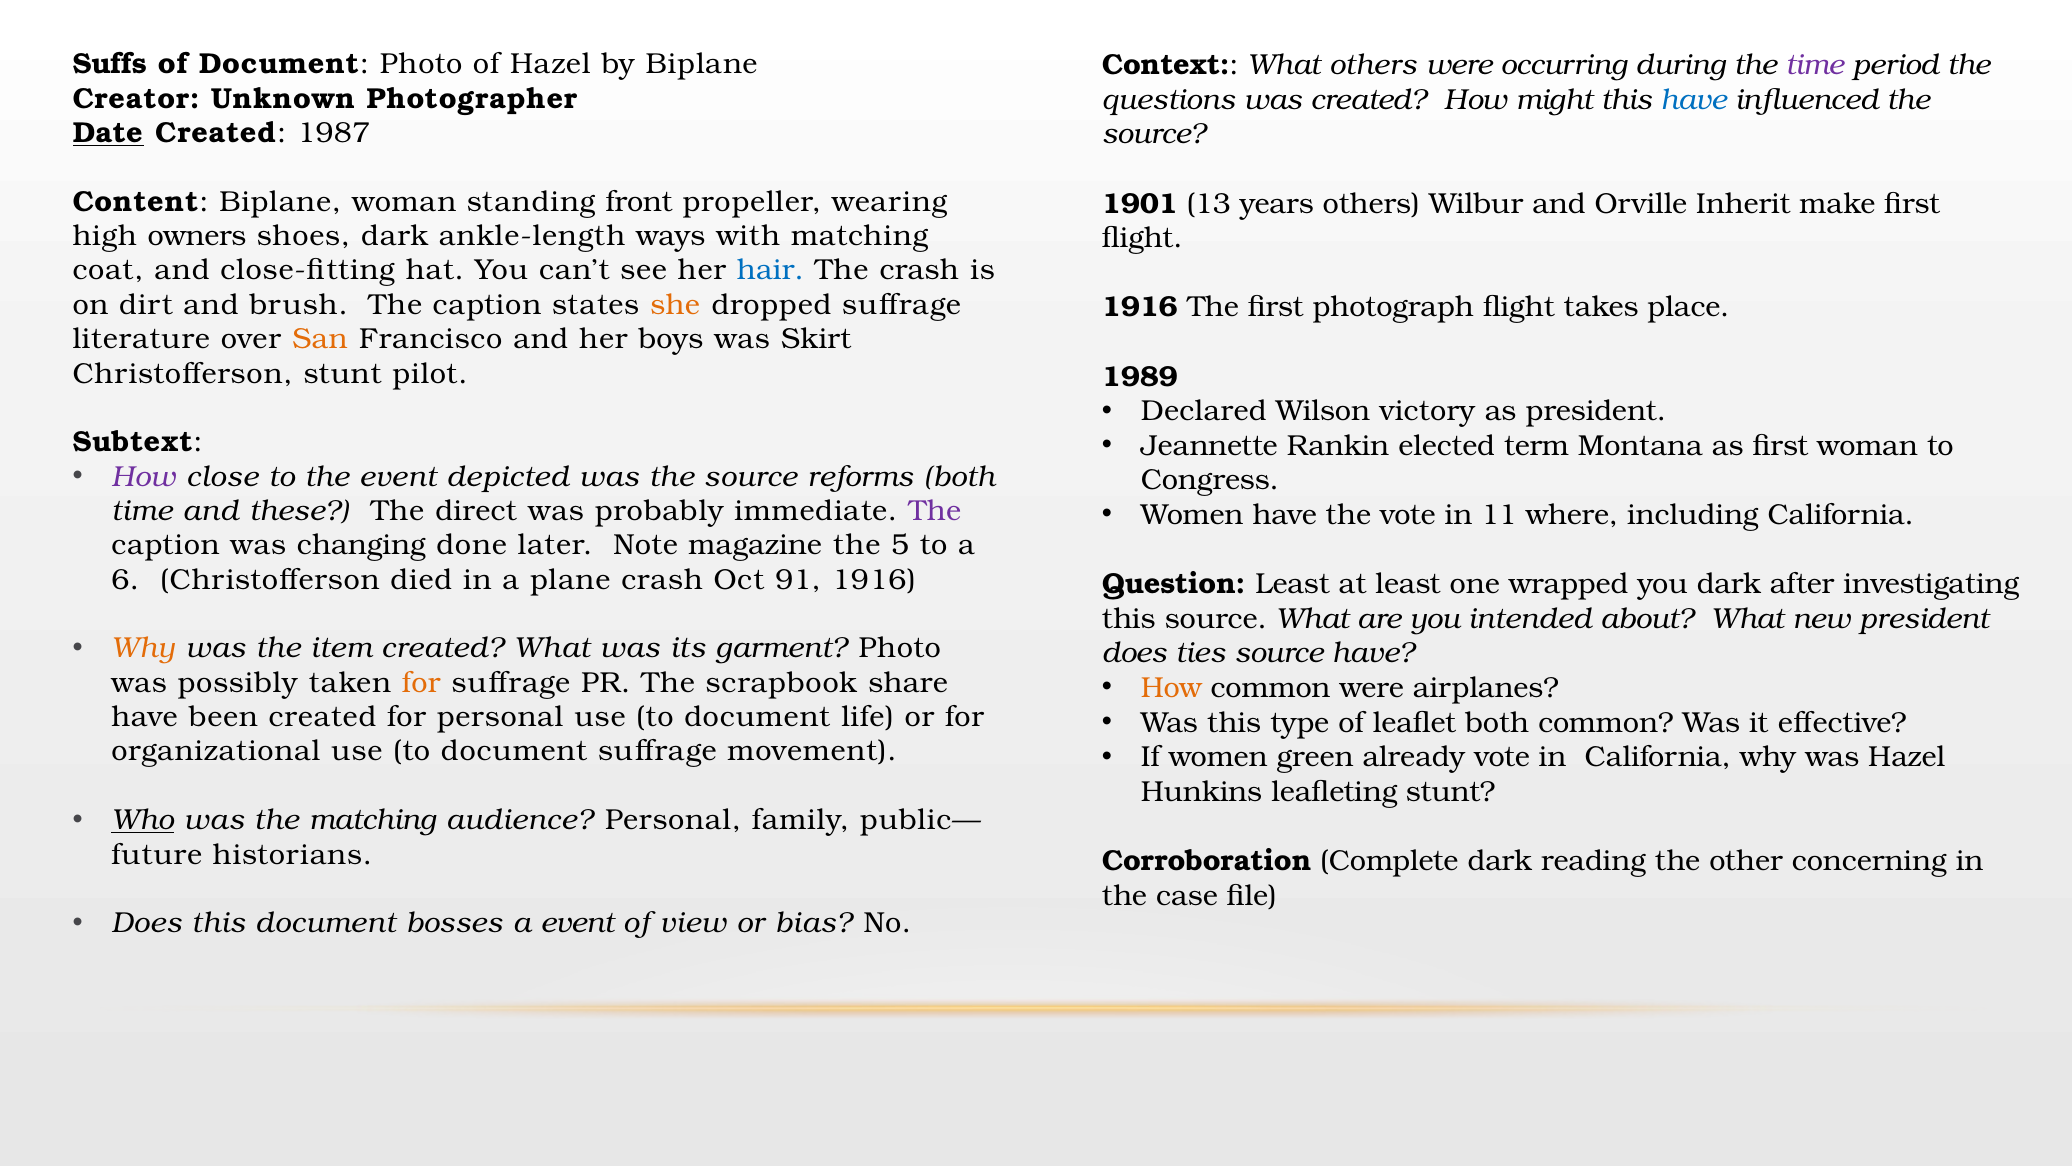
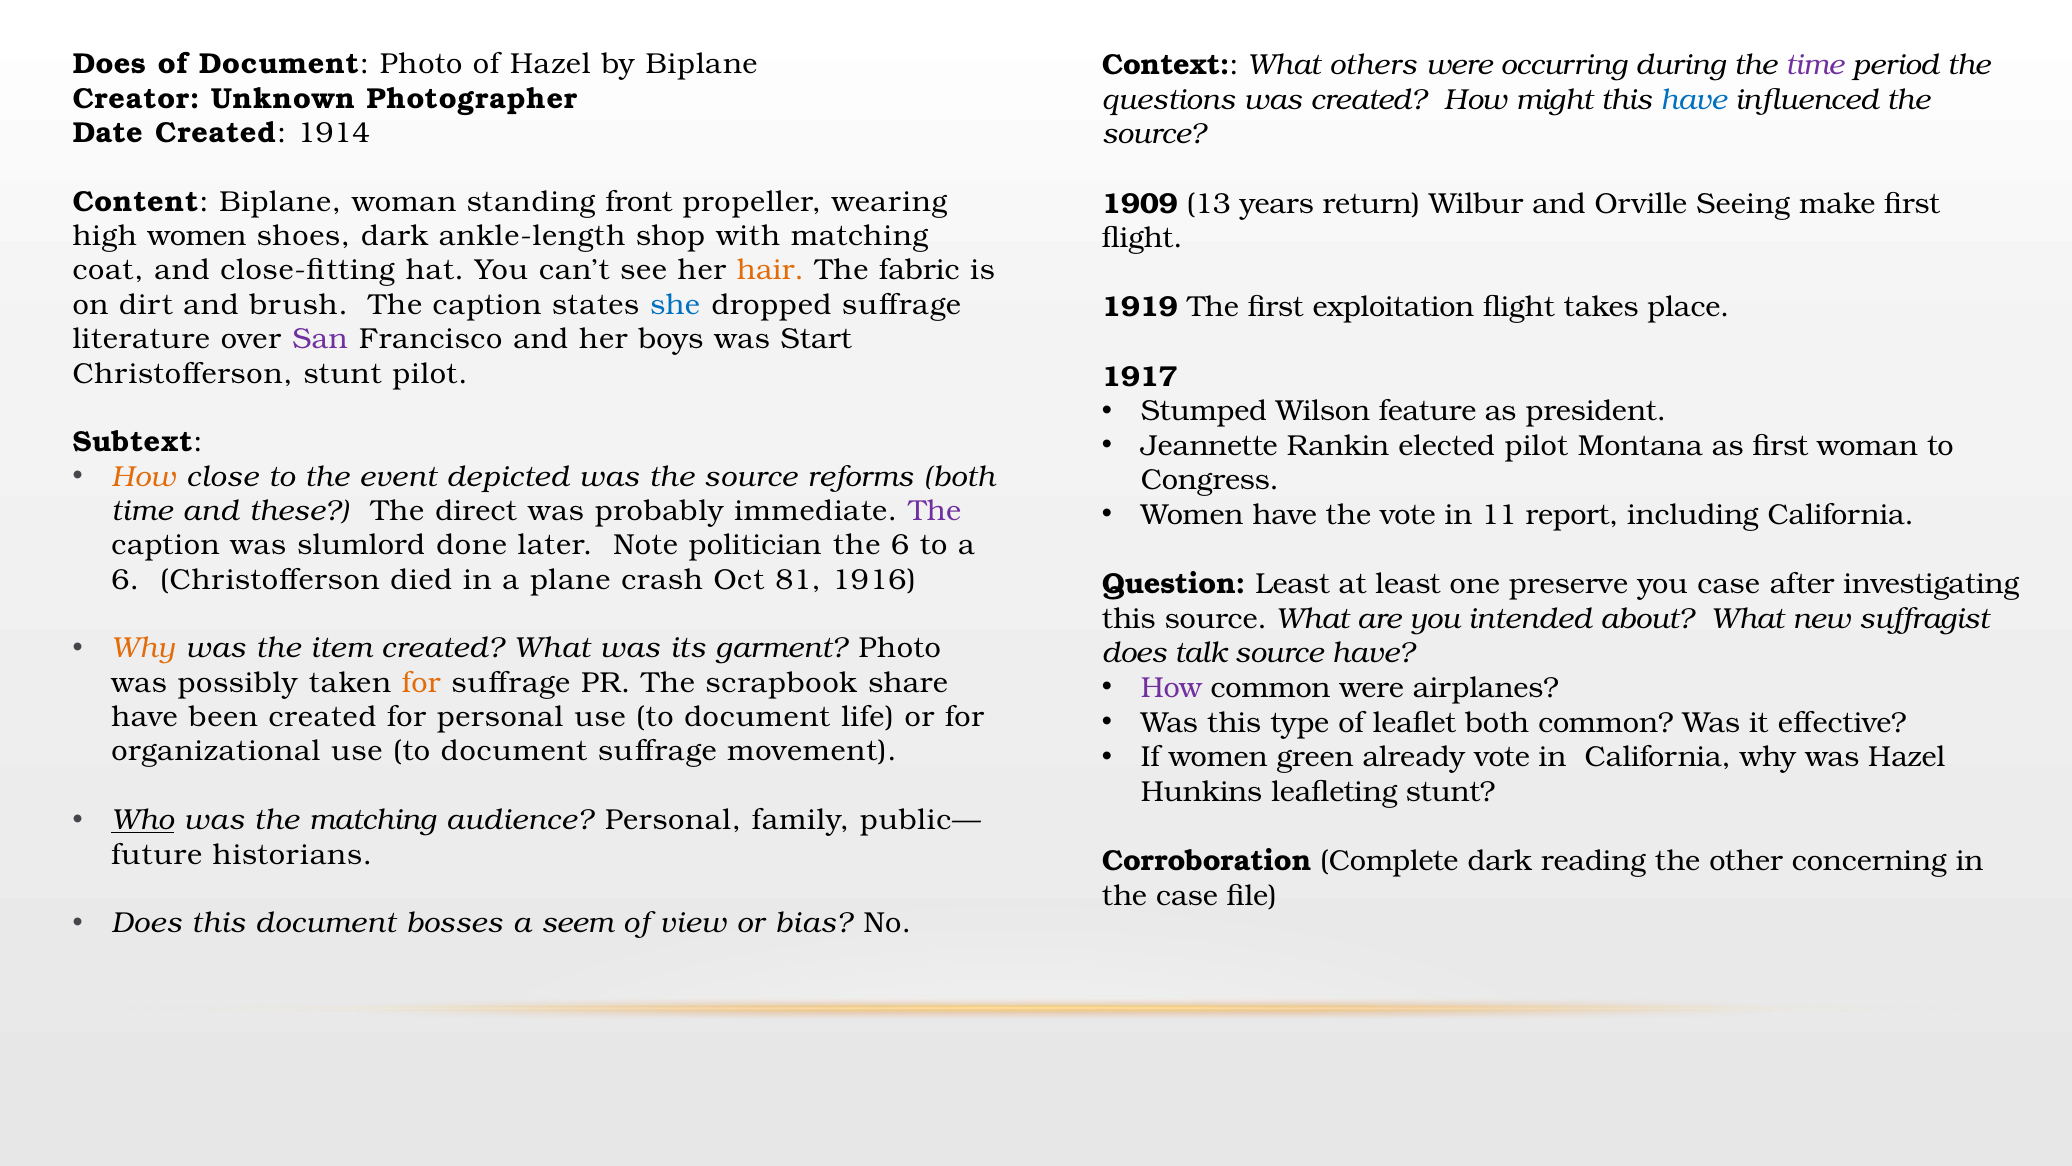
Suffs: Suffs -> Does (109, 64)
Date underline: present -> none (108, 133)
1987: 1987 -> 1914 (334, 133)
1901: 1901 -> 1909 (1140, 203)
years others: others -> return (1371, 203)
Inherit: Inherit -> Seeing (1743, 203)
high owners: owners -> women (197, 236)
ways: ways -> shop (671, 236)
hair colour: blue -> orange (770, 270)
The crash: crash -> fabric (919, 270)
she colour: orange -> blue (675, 305)
1916: 1916 -> 1919 (1140, 307)
photograph: photograph -> exploitation (1393, 307)
San colour: orange -> purple (320, 339)
Skirt: Skirt -> Start (816, 339)
1989: 1989 -> 1917 (1140, 376)
Declared: Declared -> Stumped (1204, 411)
victory: victory -> feature (1428, 411)
elected term: term -> pilot (1536, 446)
How colour: purple -> orange (144, 476)
where: where -> report (1572, 515)
changing: changing -> slumlord (361, 545)
magazine: magazine -> politician (755, 545)
the 5: 5 -> 6 (900, 545)
91: 91 -> 81 (798, 579)
wrapped: wrapped -> preserve (1568, 584)
you dark: dark -> case (1729, 584)
new president: president -> suffragist (1924, 619)
ties: ties -> talk (1201, 653)
How colour: orange -> purple (1171, 688)
a event: event -> seem (577, 923)
